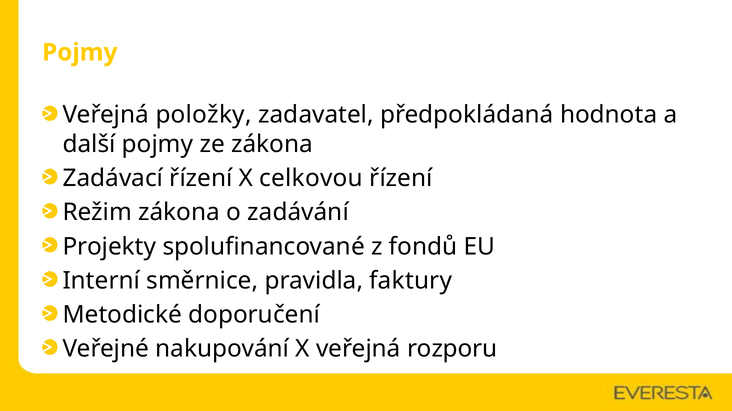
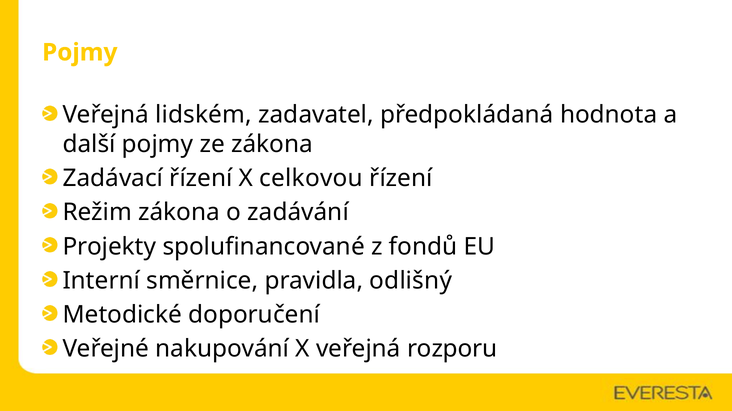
položky: položky -> lidském (204, 115)
faktury: faktury -> odlišný (411, 281)
